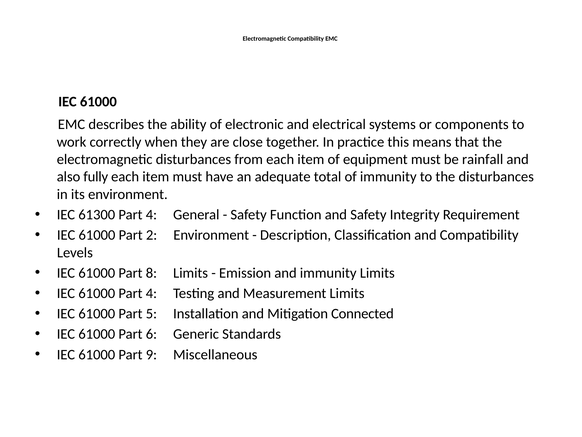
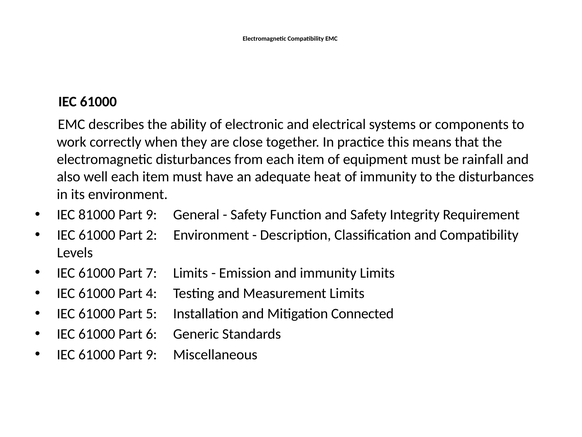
fully: fully -> well (96, 177)
total: total -> heat (327, 177)
61300: 61300 -> 81000 (97, 214)
4: 4 -> 9 (151, 214)
8: 8 -> 7 (151, 273)
